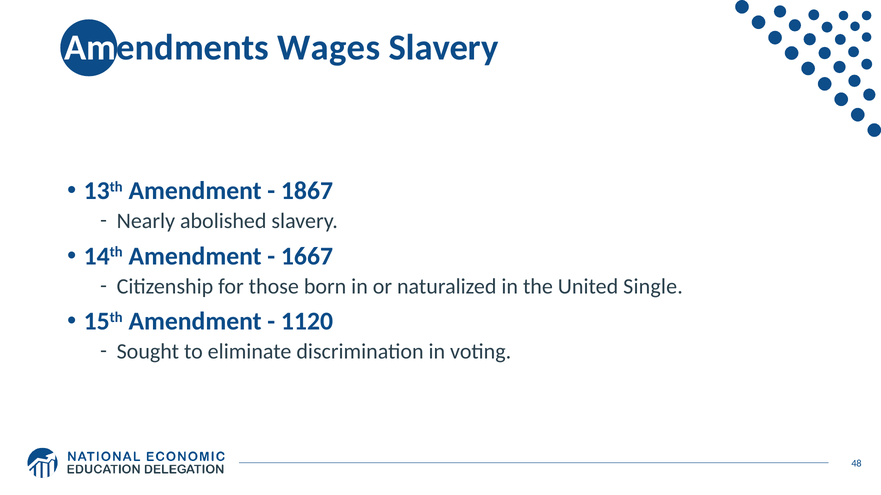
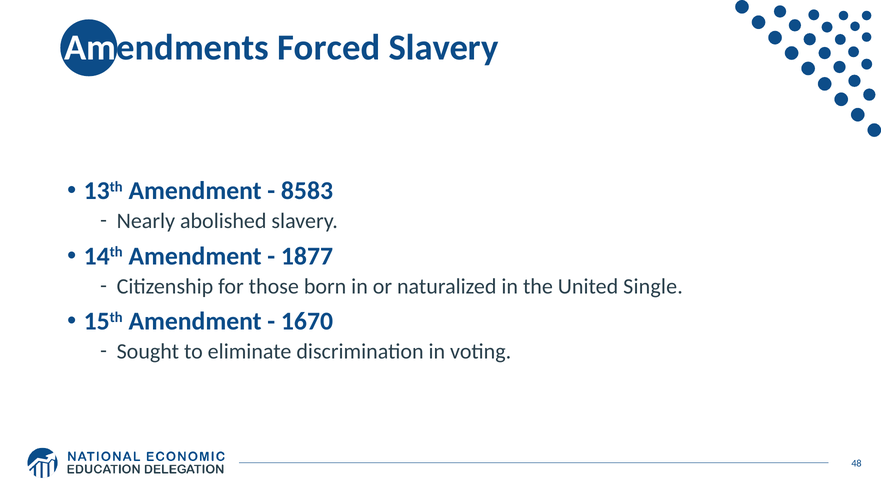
Wages: Wages -> Forced (329, 48)
1867: 1867 -> 8583 (307, 191)
1667: 1667 -> 1877 (307, 256)
1120: 1120 -> 1670 (307, 322)
